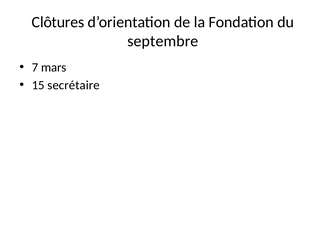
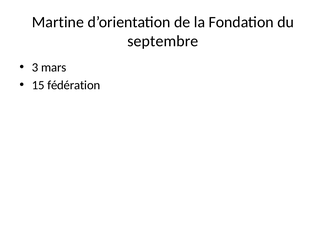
Clôtures: Clôtures -> Martine (58, 22)
7: 7 -> 3 (35, 67)
secrétaire: secrétaire -> fédération (74, 85)
